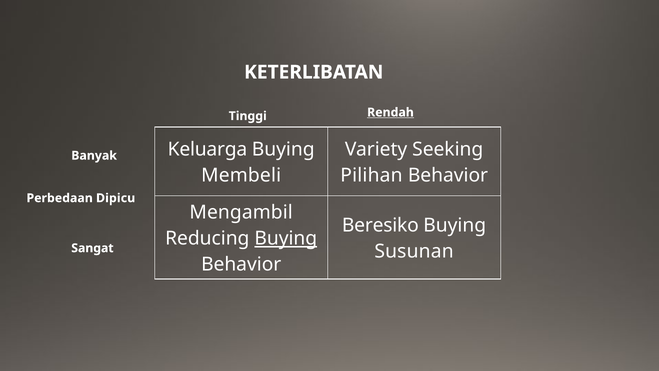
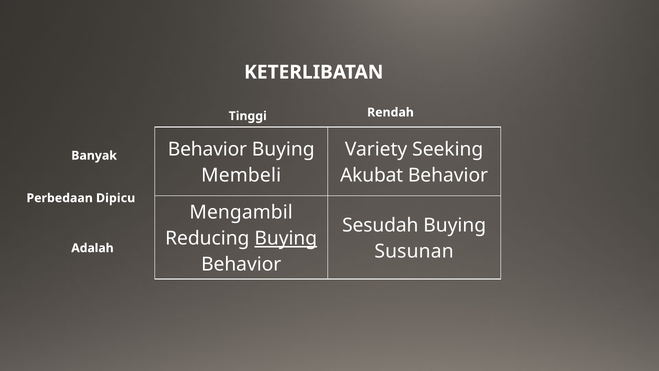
Rendah underline: present -> none (390, 112)
Keluarga: Keluarga -> Behavior (207, 149)
Pilihan: Pilihan -> Akubat (372, 175)
Beresiko: Beresiko -> Sesudah (380, 225)
Sangat: Sangat -> Adalah (92, 248)
